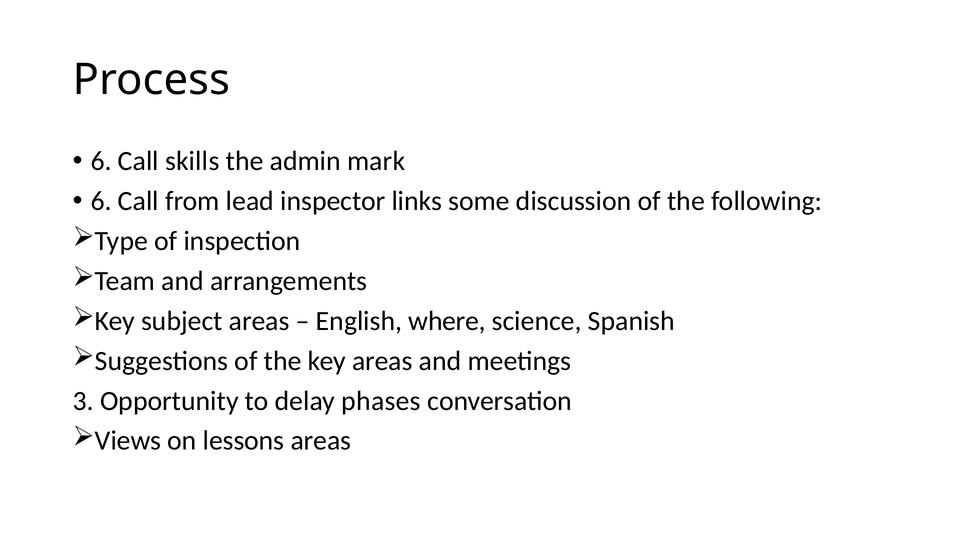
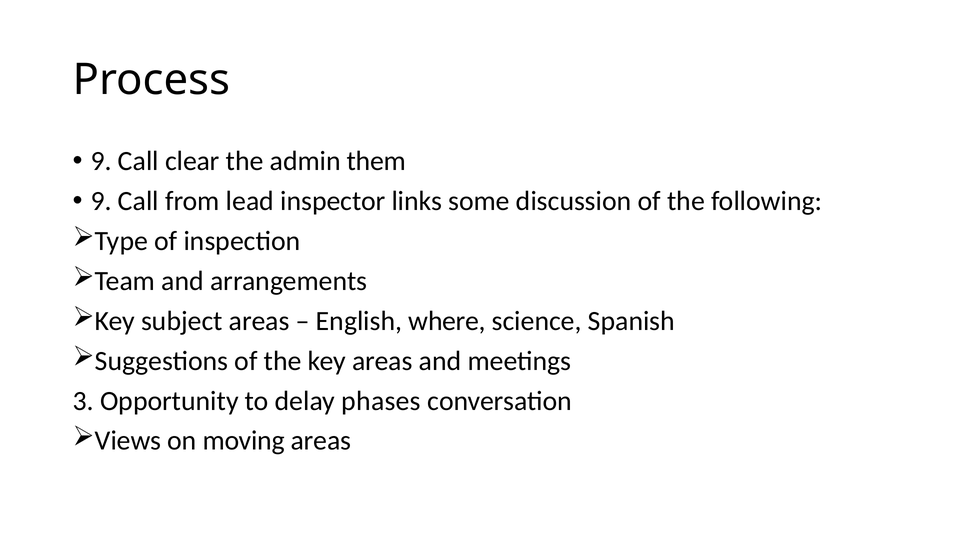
6: 6 -> 9 (101, 161)
skills: skills -> clear (192, 161)
mark: mark -> them (376, 161)
6: 6 -> 9 (101, 201)
lessons: lessons -> moving (244, 441)
